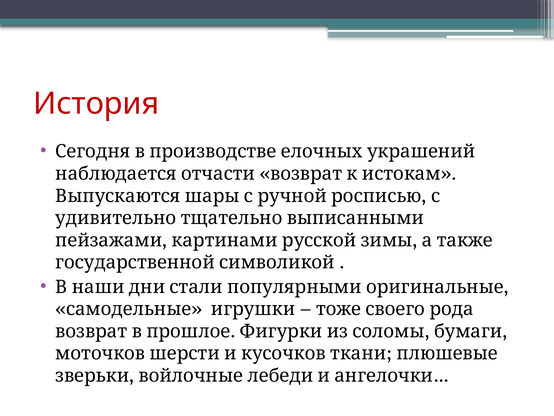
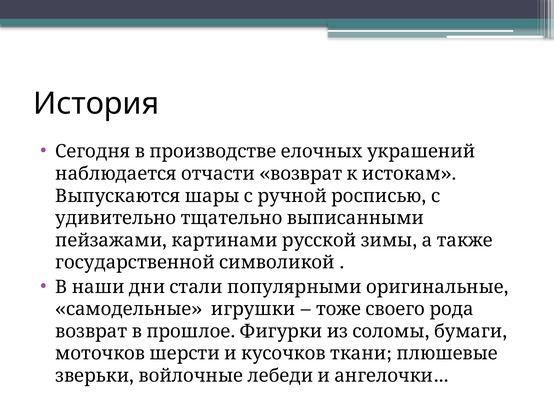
История colour: red -> black (96, 104)
